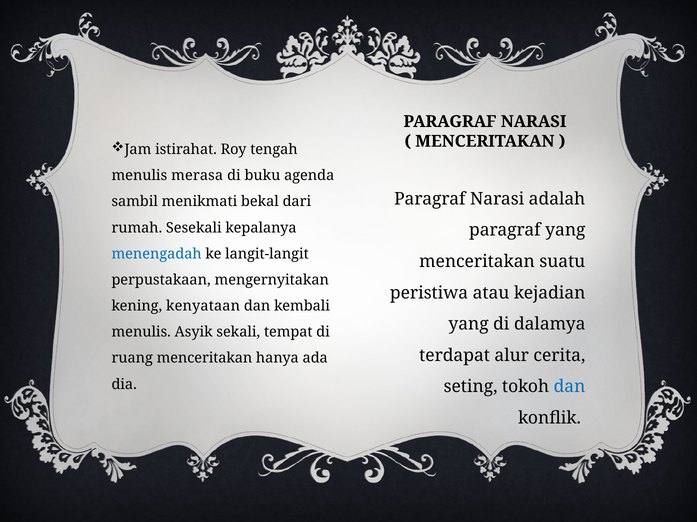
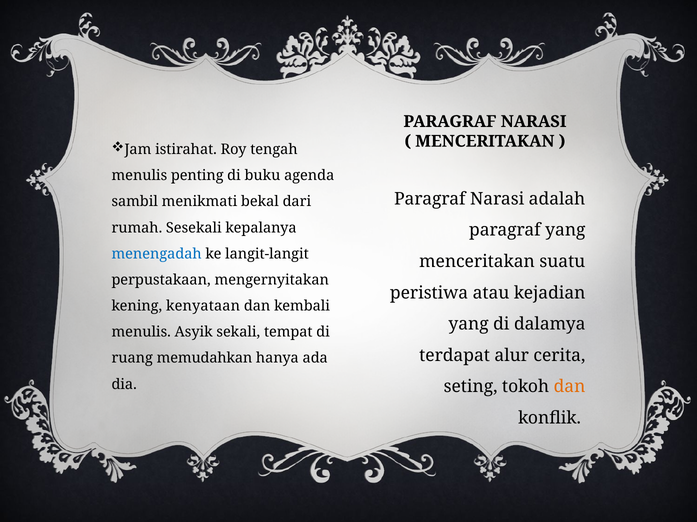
merasa: merasa -> penting (197, 176)
ruang menceritakan: menceritakan -> memudahkan (205, 359)
dan colour: blue -> orange (570, 387)
